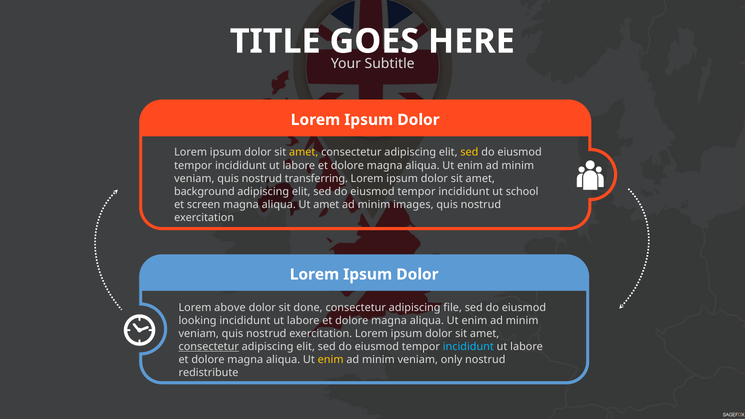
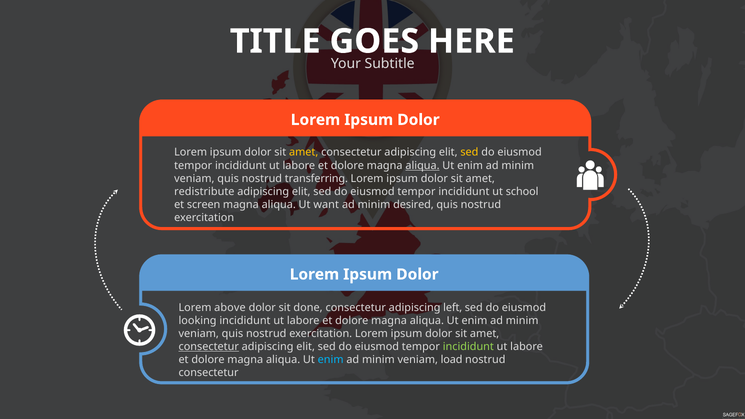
aliqua underline: none -> present (422, 165)
background: background -> redistribute (204, 192)
Ut amet: amet -> want (326, 205)
images: images -> desired (413, 205)
file: file -> left (453, 308)
incididunt colour: light blue -> light green (468, 347)
enim colour: yellow -> light blue (331, 360)
only: only -> load (452, 360)
redistribute: redistribute -> consectetur (209, 373)
